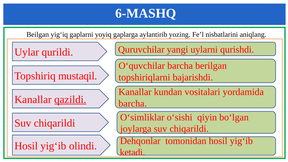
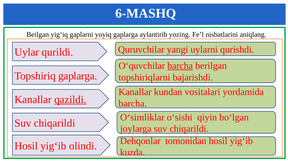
barcha underline: none -> present (180, 66)
Topshiriq mustaqil: mustaqil -> gaplarga (78, 76)
ketadi: ketadi -> kuzda (132, 152)
